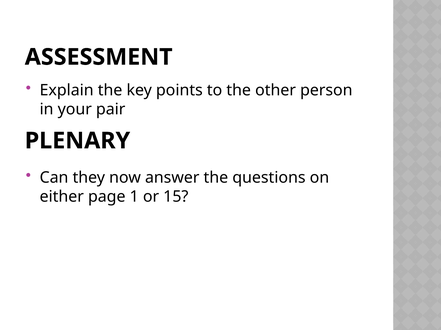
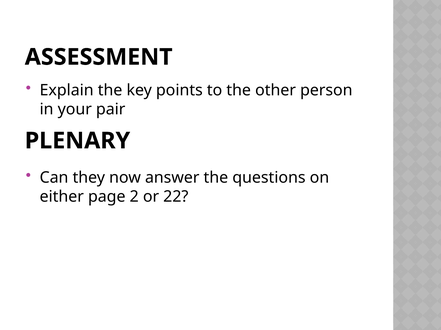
1: 1 -> 2 (134, 197)
15: 15 -> 22 (176, 197)
